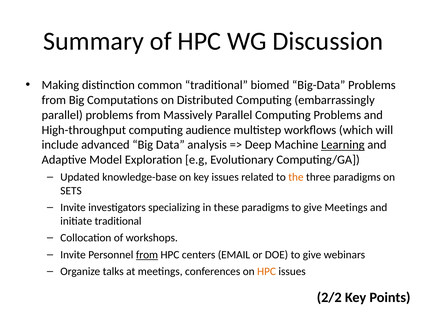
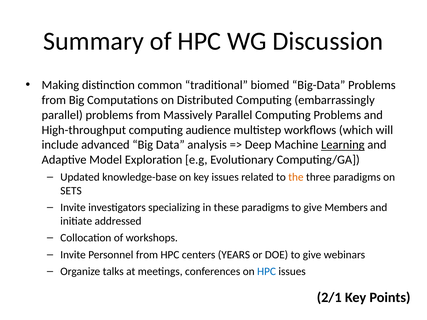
give Meetings: Meetings -> Members (346, 208)
initiate traditional: traditional -> addressed (118, 221)
from underline: present -> none (147, 255)
EMAIL: EMAIL -> YEARS (234, 255)
HPC colour: orange -> blue (267, 272)
2/2: 2/2 -> 2/1 (329, 298)
